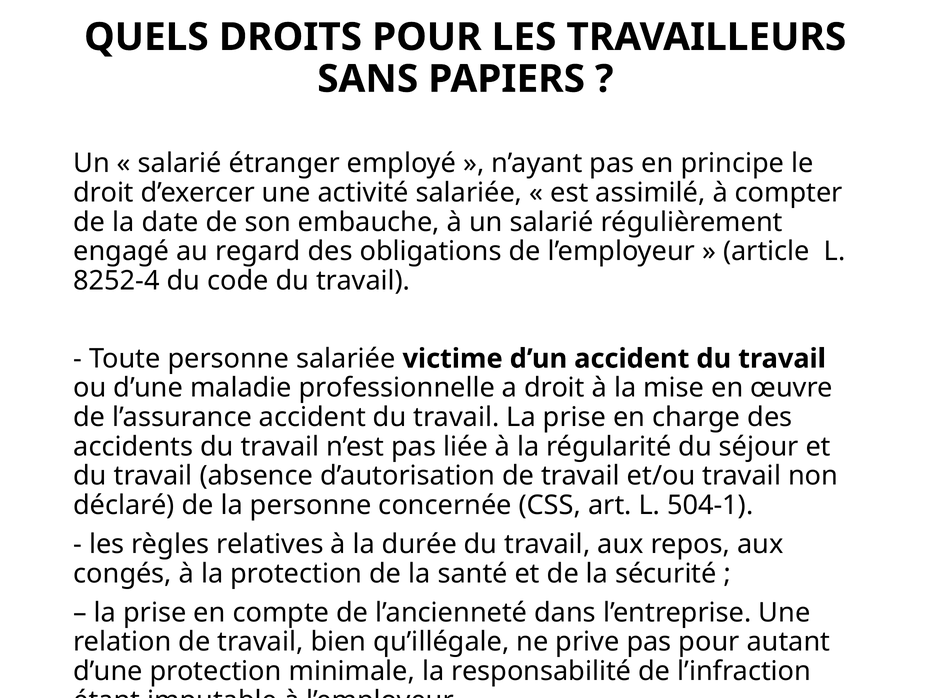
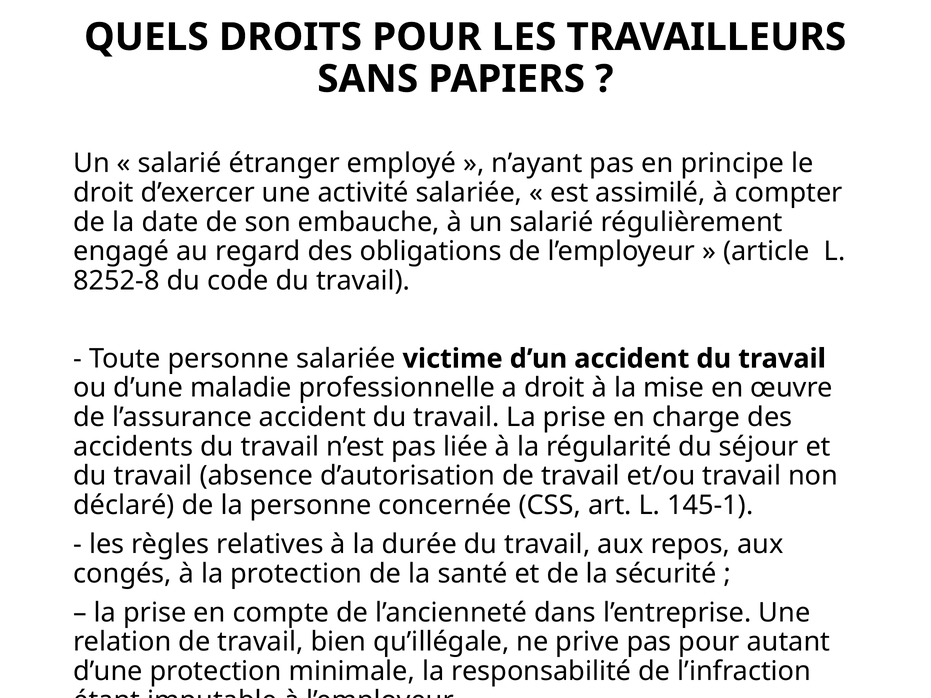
8252-4: 8252-4 -> 8252-8 (116, 281)
504-1: 504-1 -> 145-1 (710, 505)
